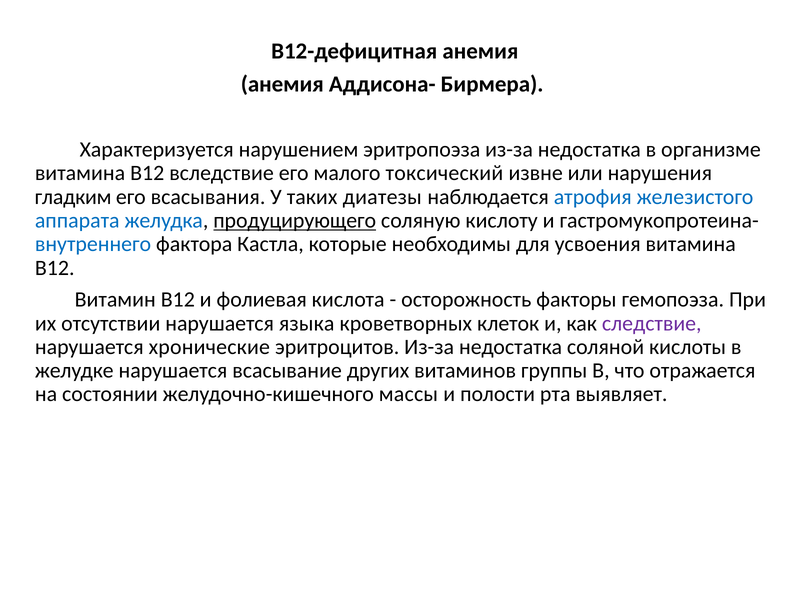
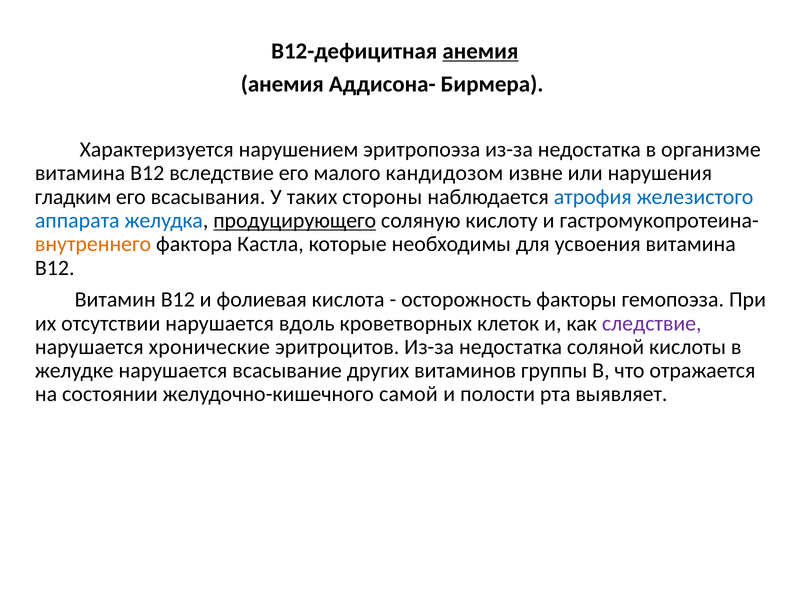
анемия underline: none -> present (480, 51)
токсический: токсический -> кандидозом (444, 173)
диатезы: диатезы -> стороны (382, 197)
внутреннего colour: blue -> orange (93, 244)
языка: языка -> вдоль (307, 323)
массы: массы -> самой (408, 394)
